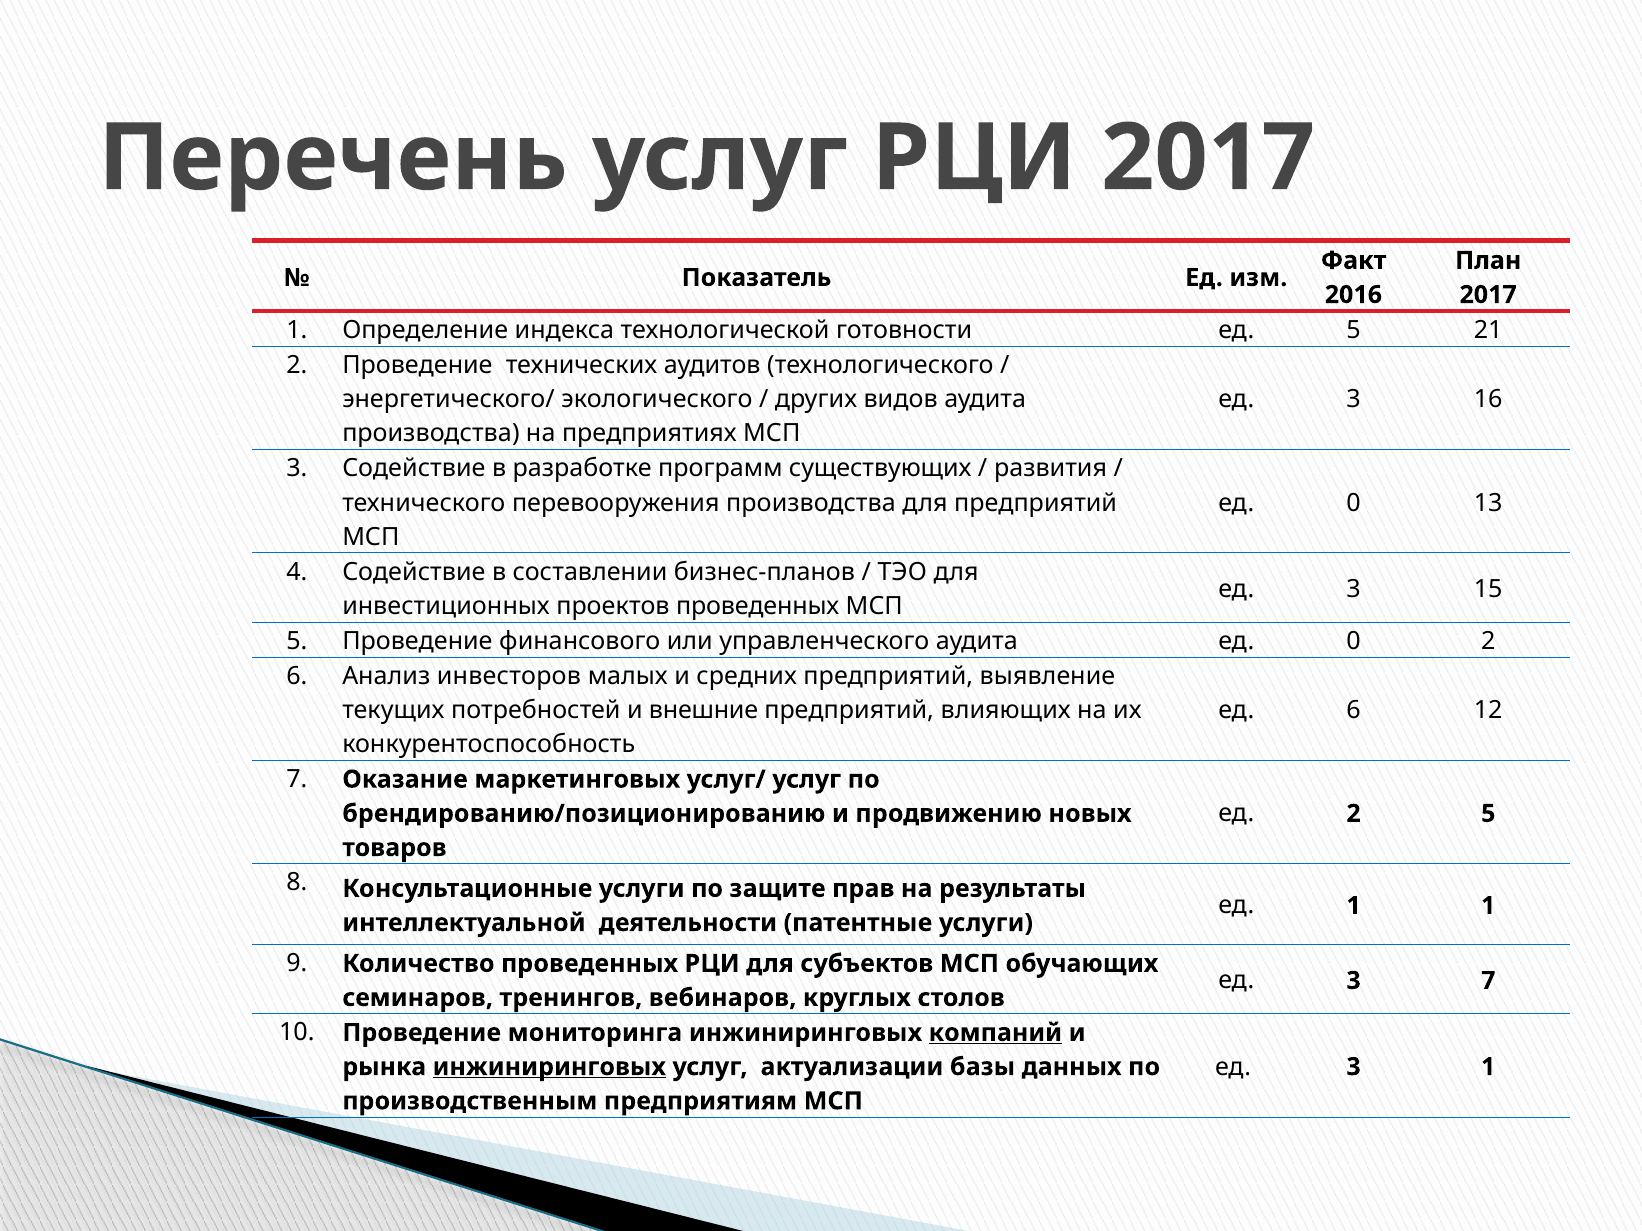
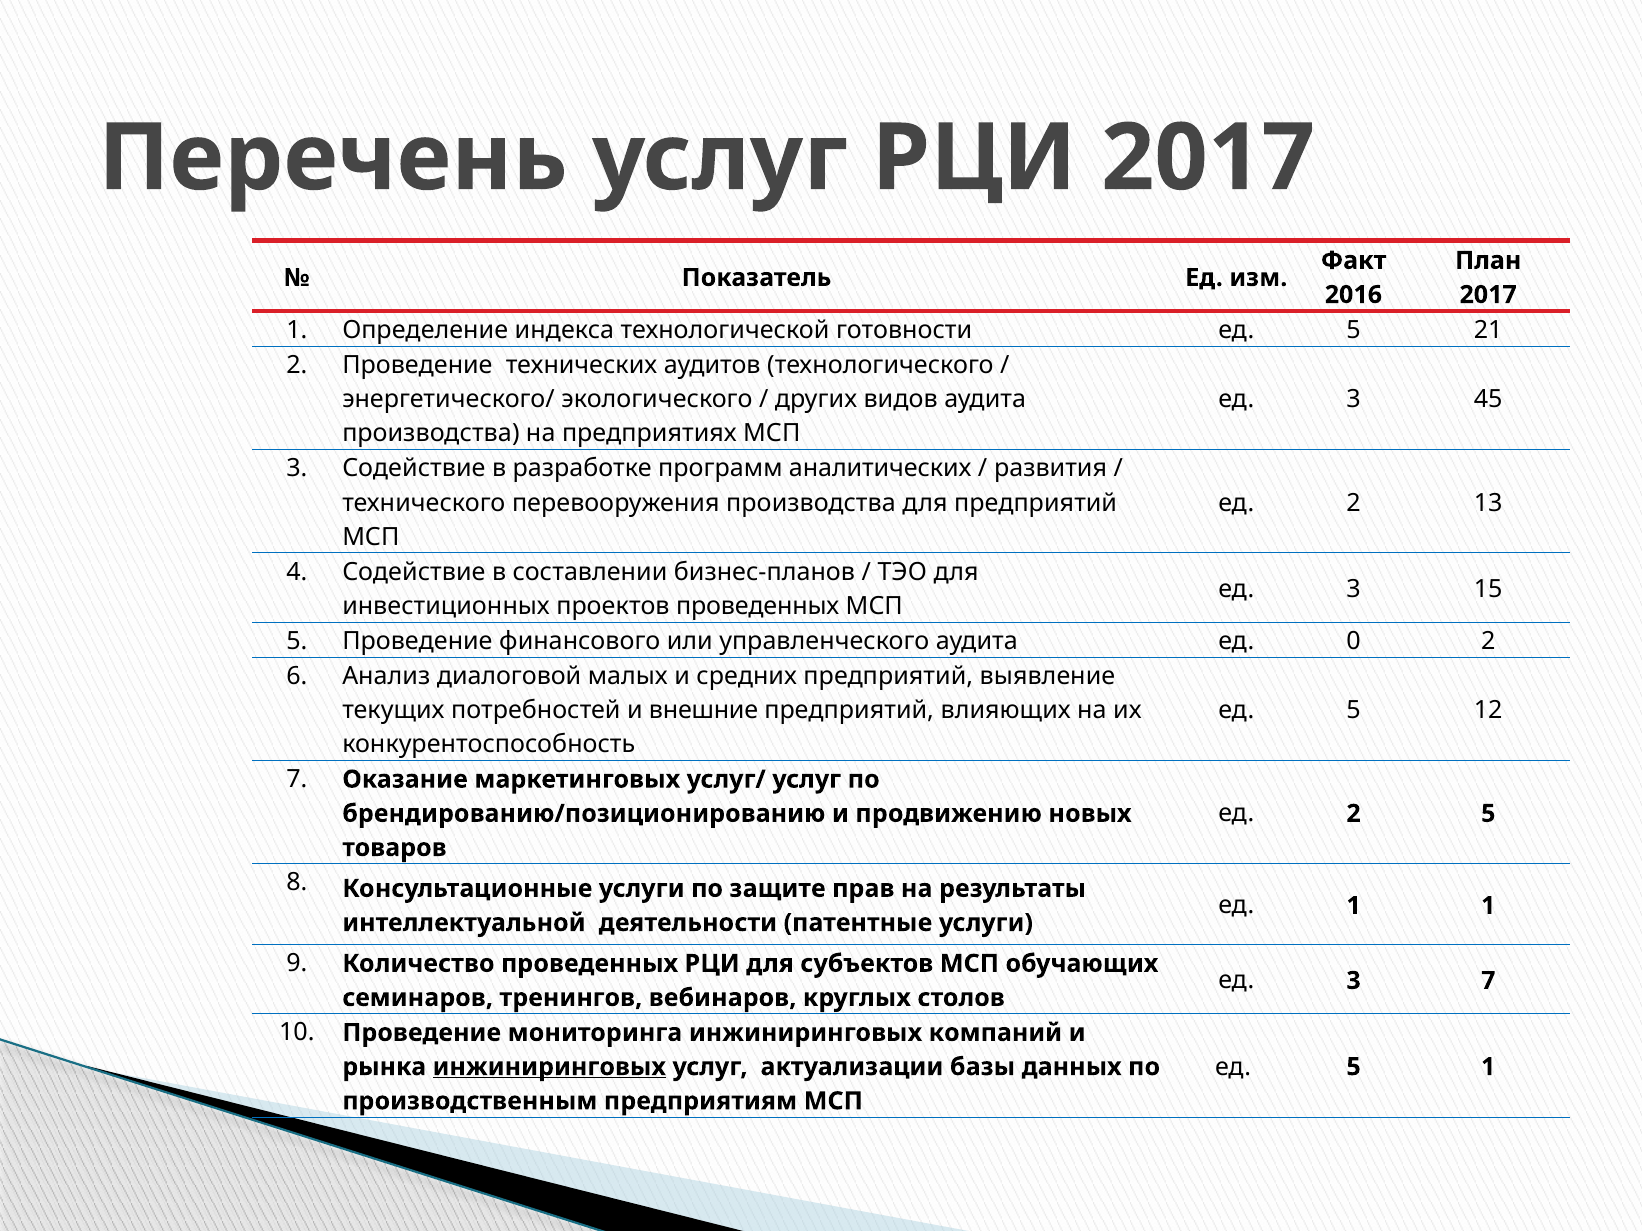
16: 16 -> 45 (1488, 400)
существующих: существующих -> аналитических (880, 469)
0: 0 -> 2 (1354, 503)
инвесторов: инвесторов -> диалоговой (509, 676)
6: 6 -> 5 (1354, 711)
компаний underline: present -> none (995, 1033)
3: 3 -> 5 (1354, 1067)
